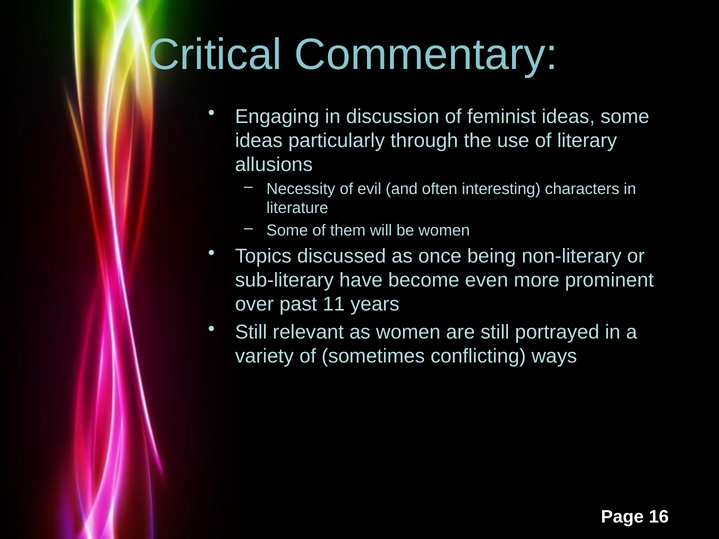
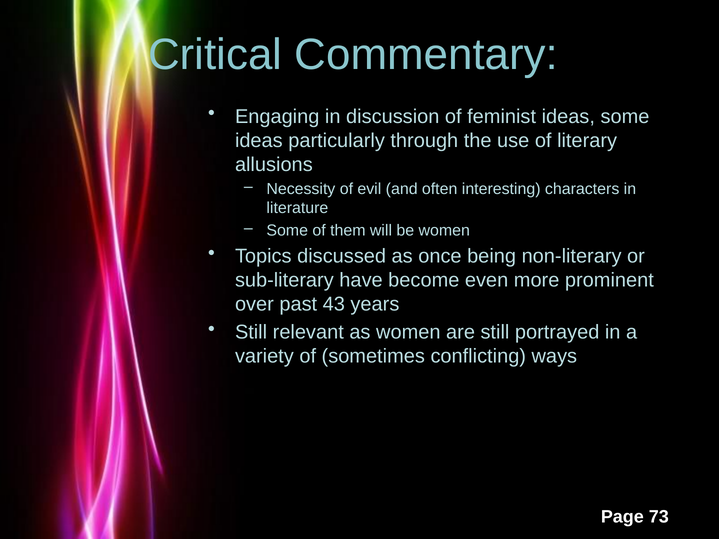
11: 11 -> 43 (334, 304)
16: 16 -> 73 (659, 517)
